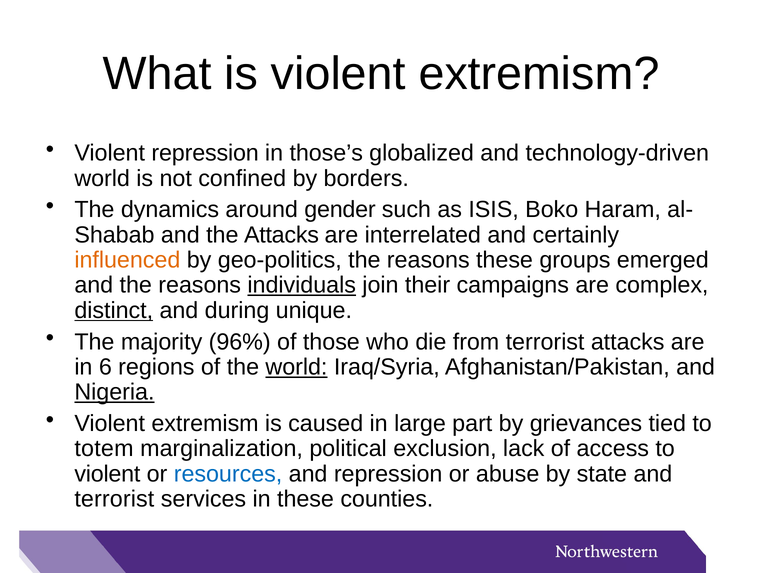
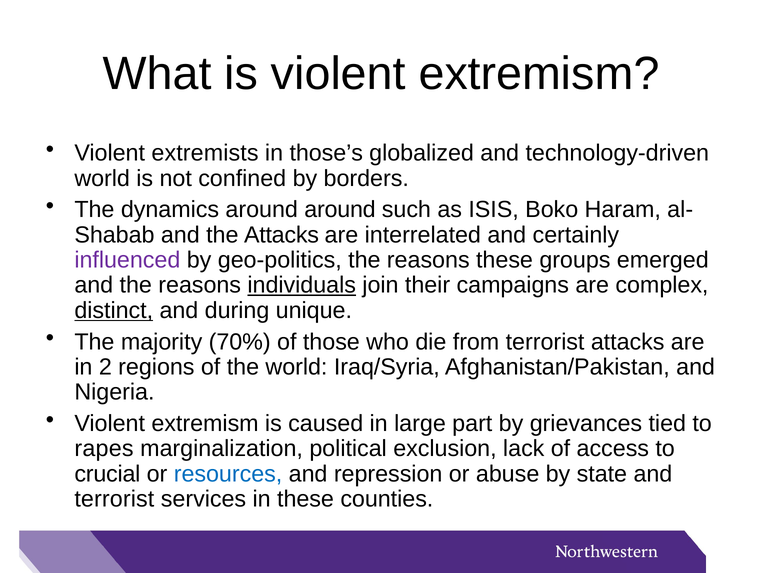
Violent repression: repression -> extremists (205, 153)
around gender: gender -> around (340, 209)
influenced colour: orange -> purple (127, 260)
96%: 96% -> 70% (240, 341)
6: 6 -> 2 (105, 367)
world underline: present -> none (296, 367)
Nigeria underline: present -> none (114, 392)
totem: totem -> rapes (104, 448)
violent: violent -> crucial (107, 473)
